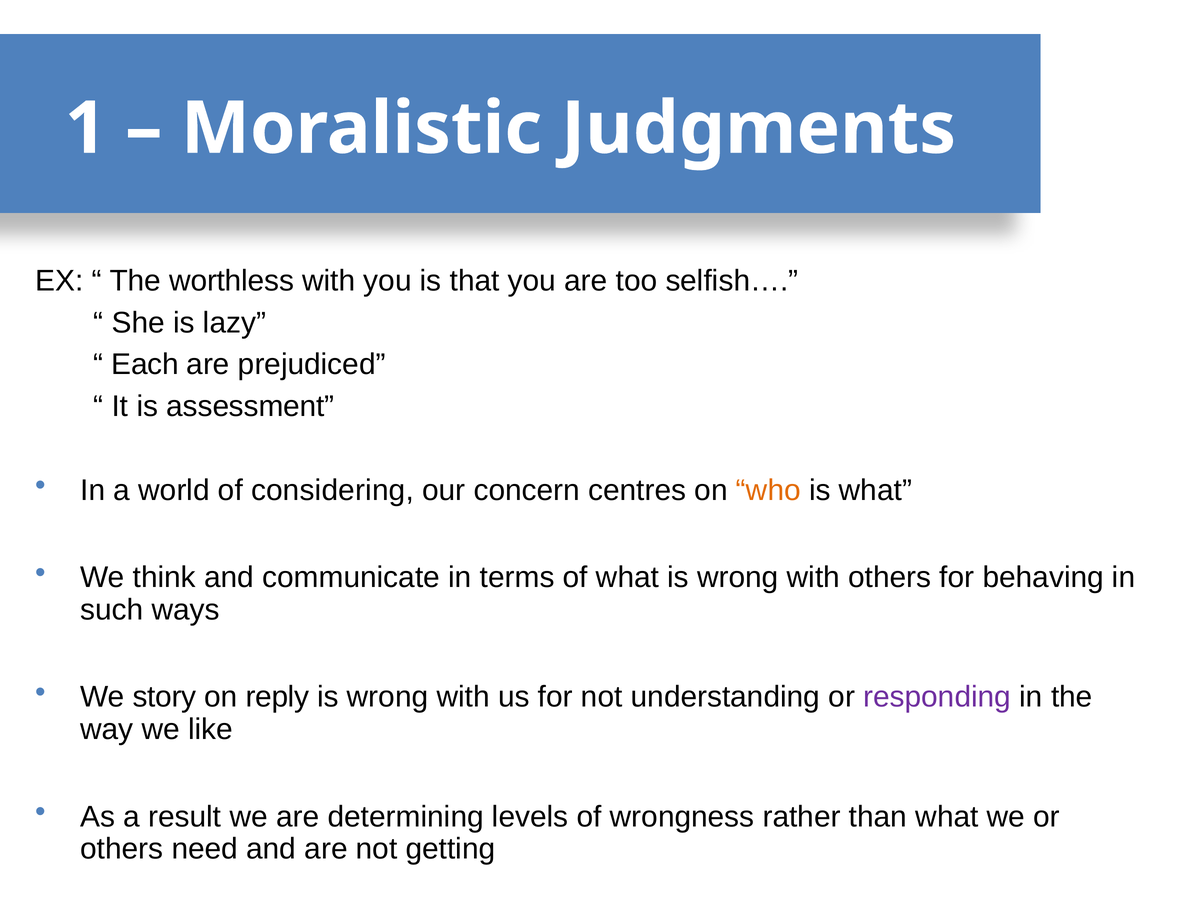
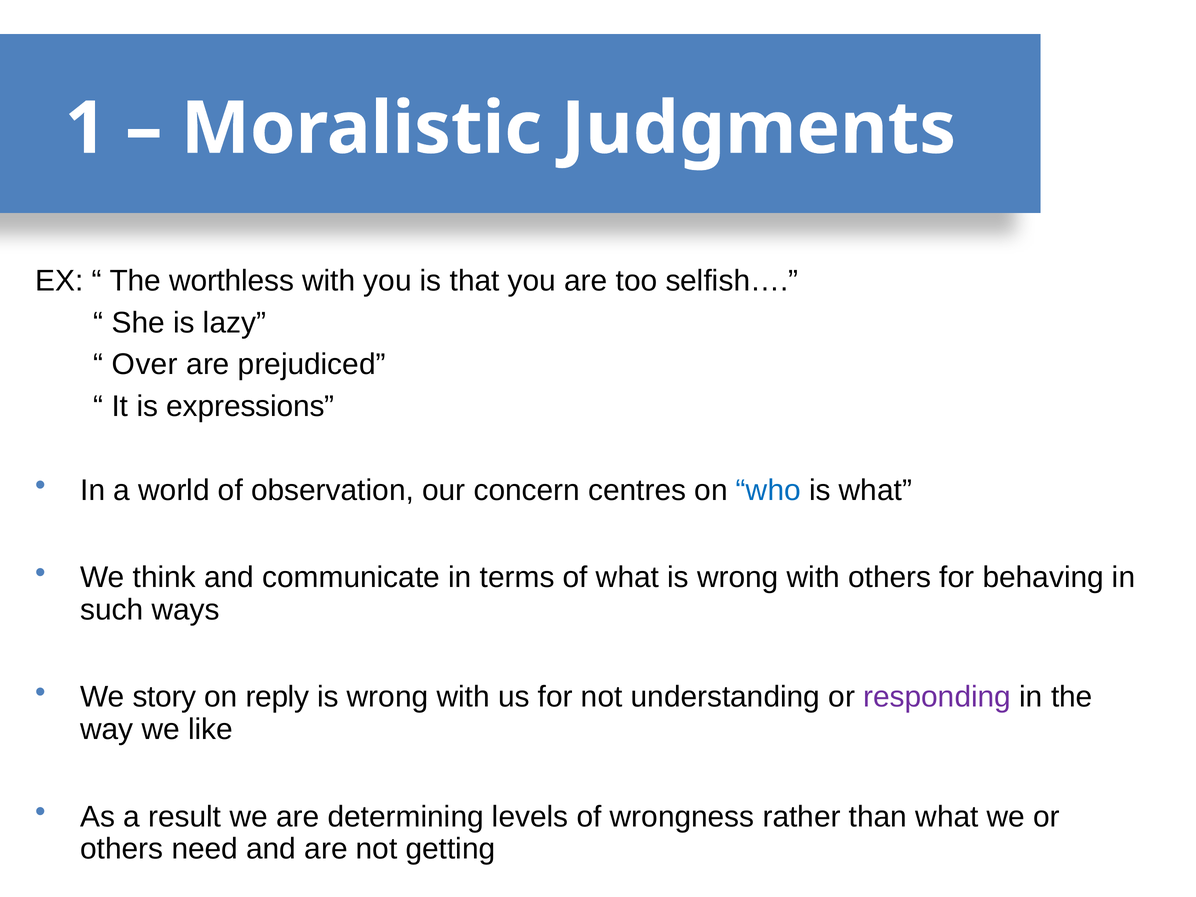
Each: Each -> Over (145, 365)
assessment: assessment -> expressions (250, 406)
considering: considering -> observation (333, 490)
who colour: orange -> blue (768, 490)
